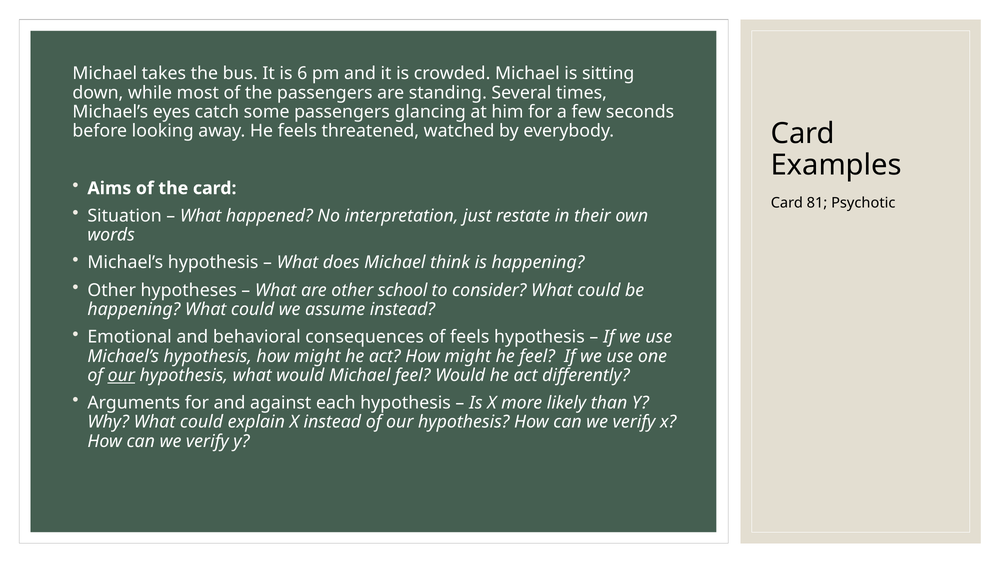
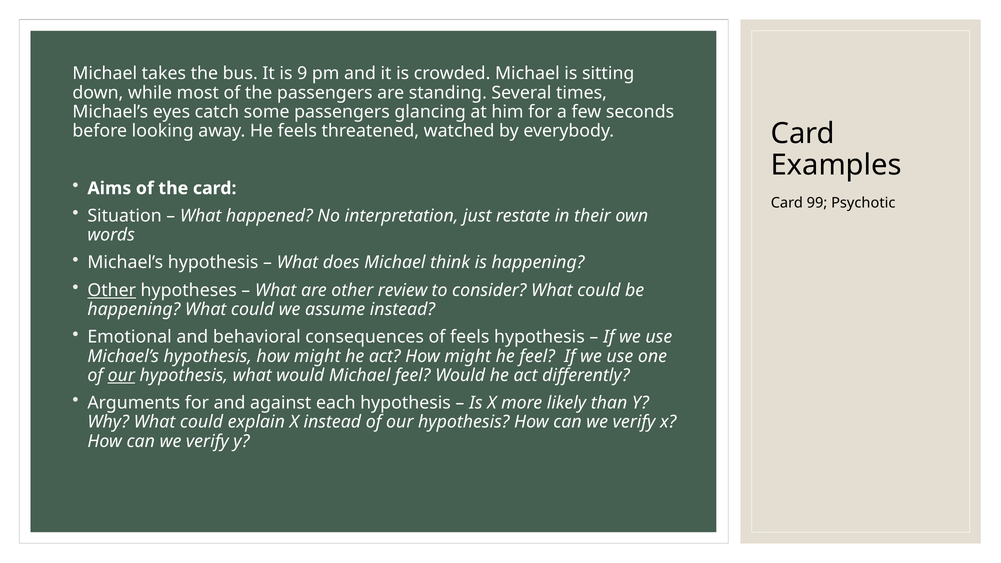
6: 6 -> 9 (302, 74)
81: 81 -> 99 (817, 203)
Other underline: none -> present (112, 290)
school: school -> review (403, 290)
